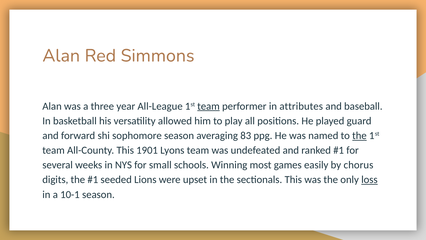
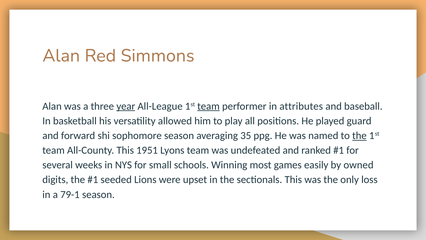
year underline: none -> present (126, 106)
83: 83 -> 35 (246, 135)
1901: 1901 -> 1951 (147, 150)
chorus: chorus -> owned (359, 165)
loss underline: present -> none (369, 180)
10-1: 10-1 -> 79-1 (70, 194)
